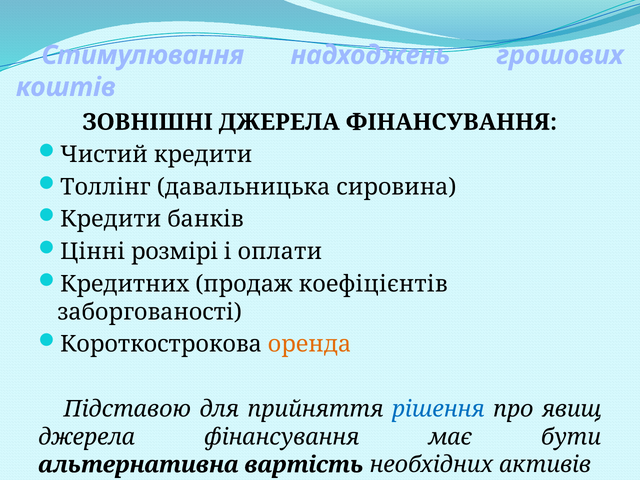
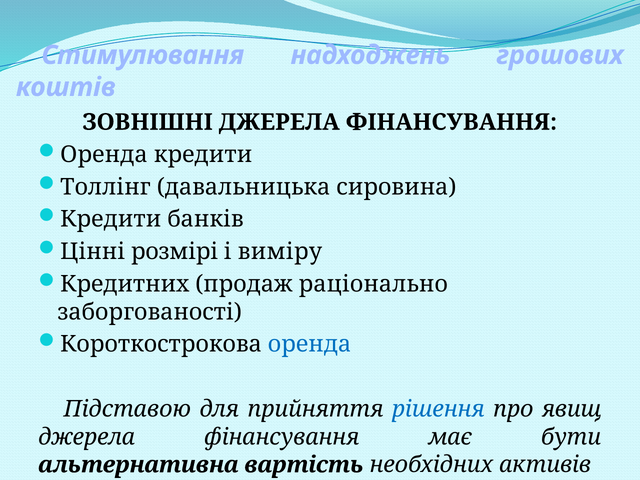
Чистий: Чистий -> Оренда (104, 155)
оплати: оплати -> виміру (280, 252)
коефіцієнтів: коефіцієнтів -> раціонально (373, 284)
оренда colour: orange -> blue (310, 344)
